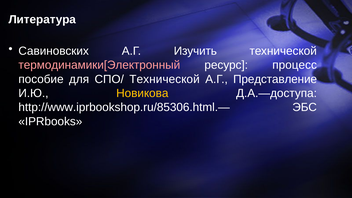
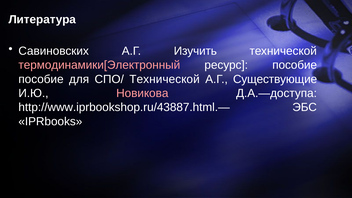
ресурс процесс: процесс -> пособие (295, 65)
Представление: Представление -> Существующие (275, 79)
Новикова colour: yellow -> pink (142, 93)
http://www.iprbookshop.ru/85306.html.—: http://www.iprbookshop.ru/85306.html.— -> http://www.iprbookshop.ru/43887.html.— (124, 107)
